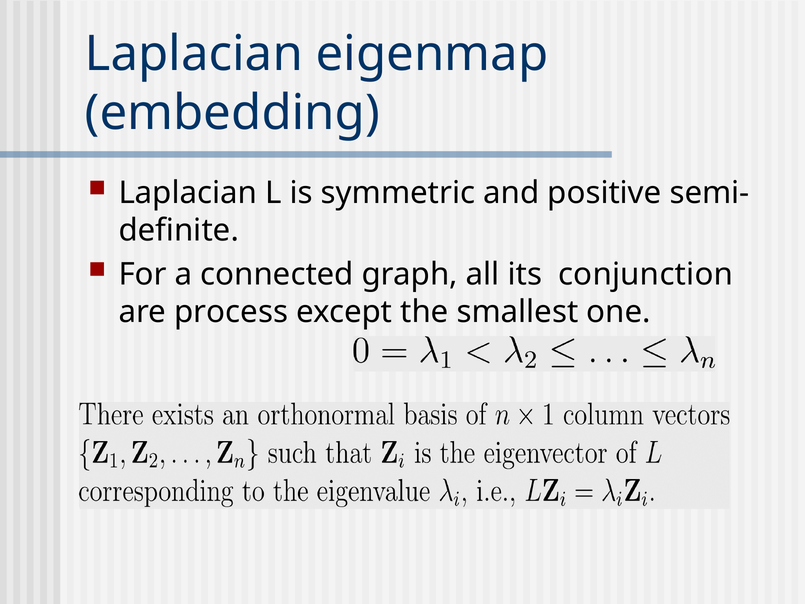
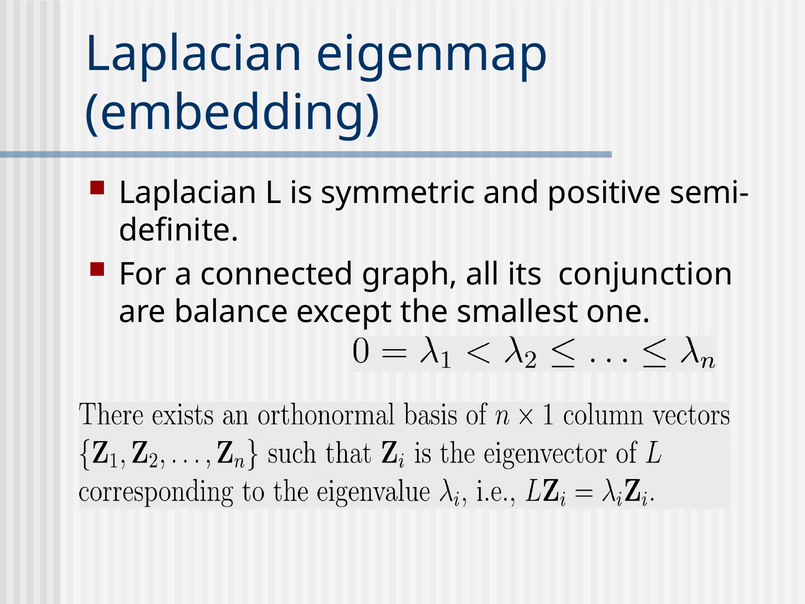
process: process -> balance (231, 312)
